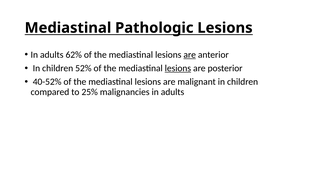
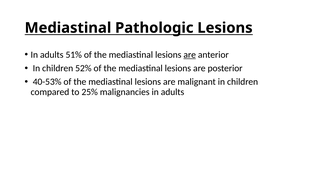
62%: 62% -> 51% (74, 55)
lesions underline: present -> none (178, 68)
40-52%: 40-52% -> 40-53% (47, 82)
